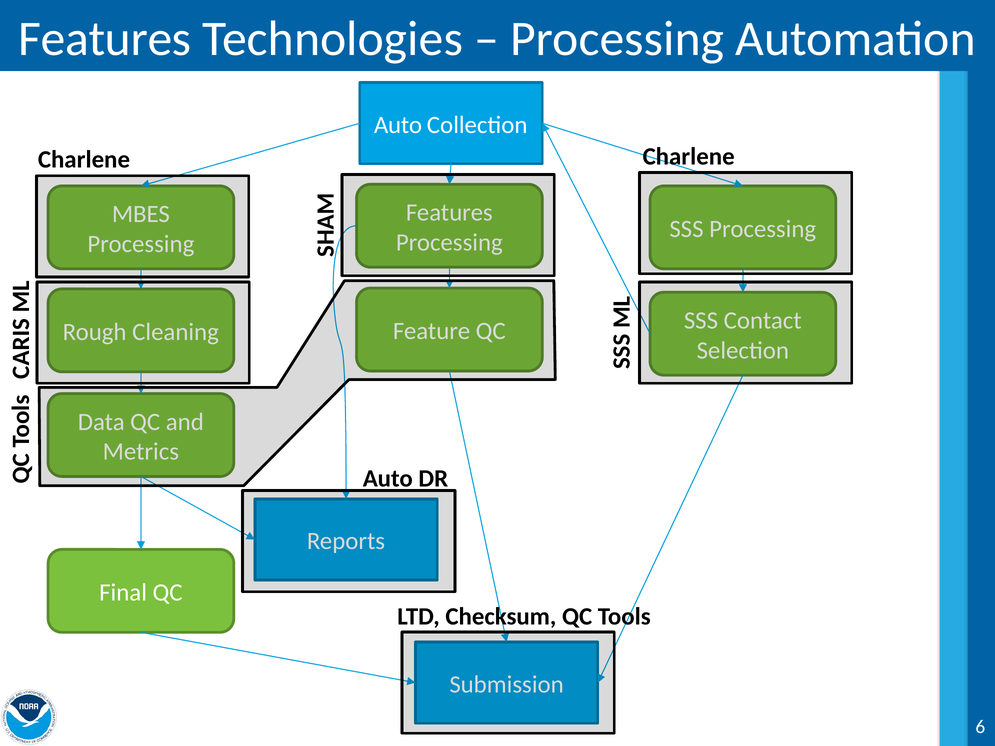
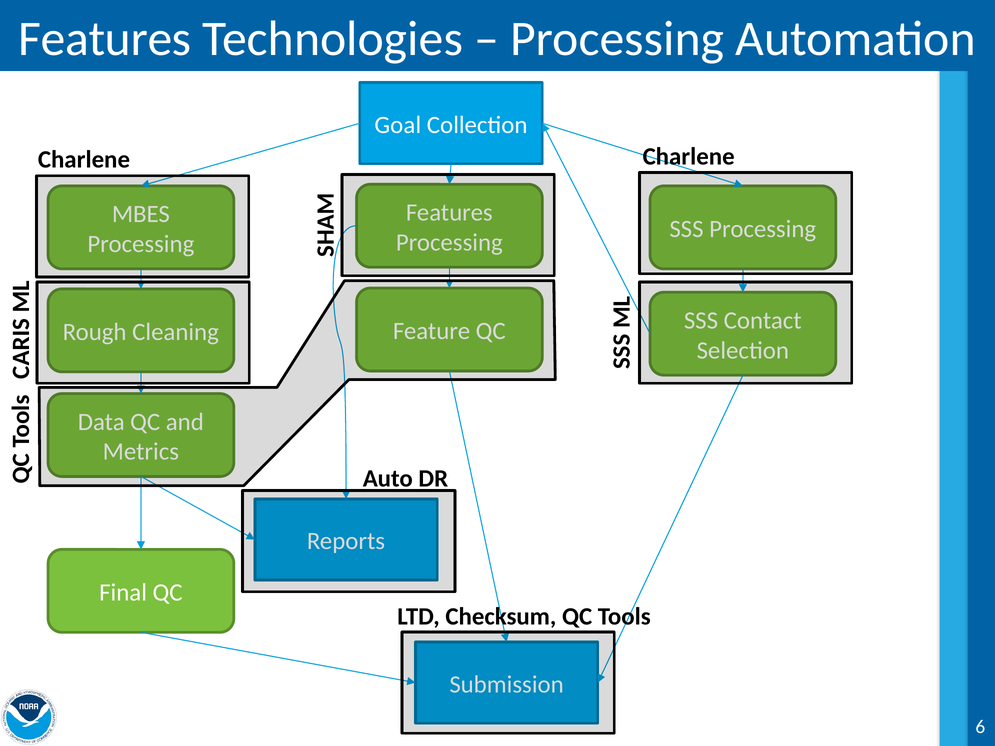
Auto: Auto -> Goal (398, 125)
